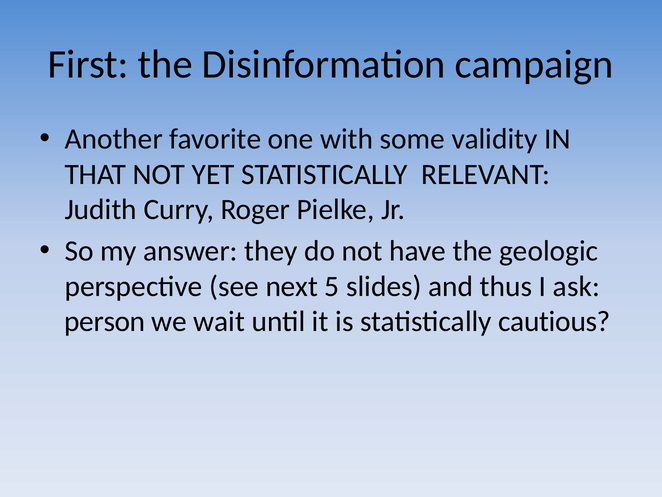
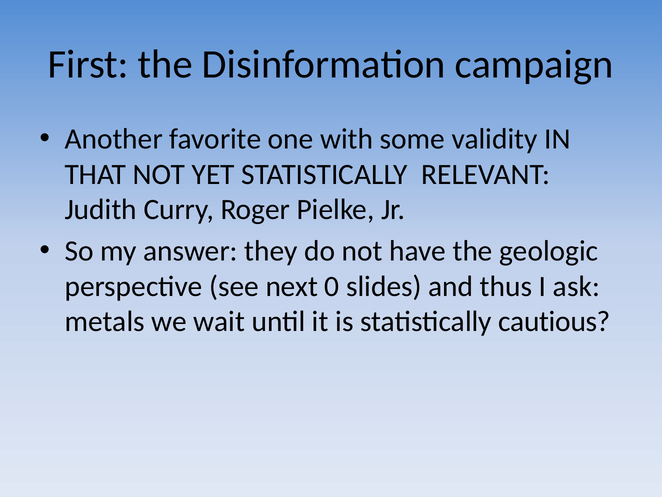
5: 5 -> 0 (332, 286)
person: person -> metals (105, 321)
